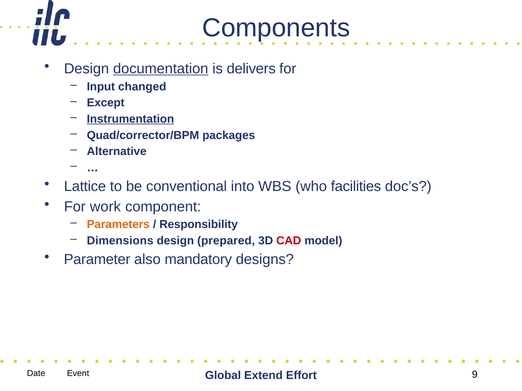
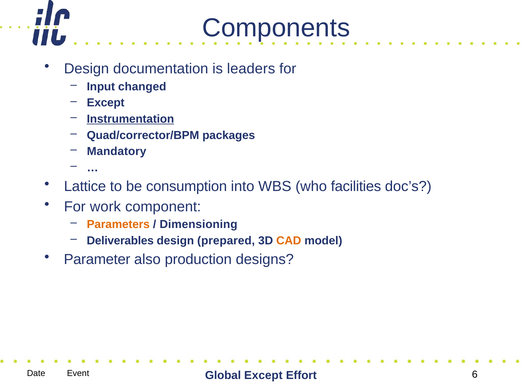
documentation underline: present -> none (161, 69)
delivers: delivers -> leaders (251, 69)
Alternative: Alternative -> Mandatory (117, 152)
conventional: conventional -> consumption (187, 187)
Responsibility: Responsibility -> Dimensioning (198, 225)
Dimensions: Dimensions -> Deliverables (120, 241)
CAD colour: red -> orange (289, 241)
mandatory: mandatory -> production (198, 260)
Global Extend: Extend -> Except (263, 376)
9: 9 -> 6 (475, 375)
